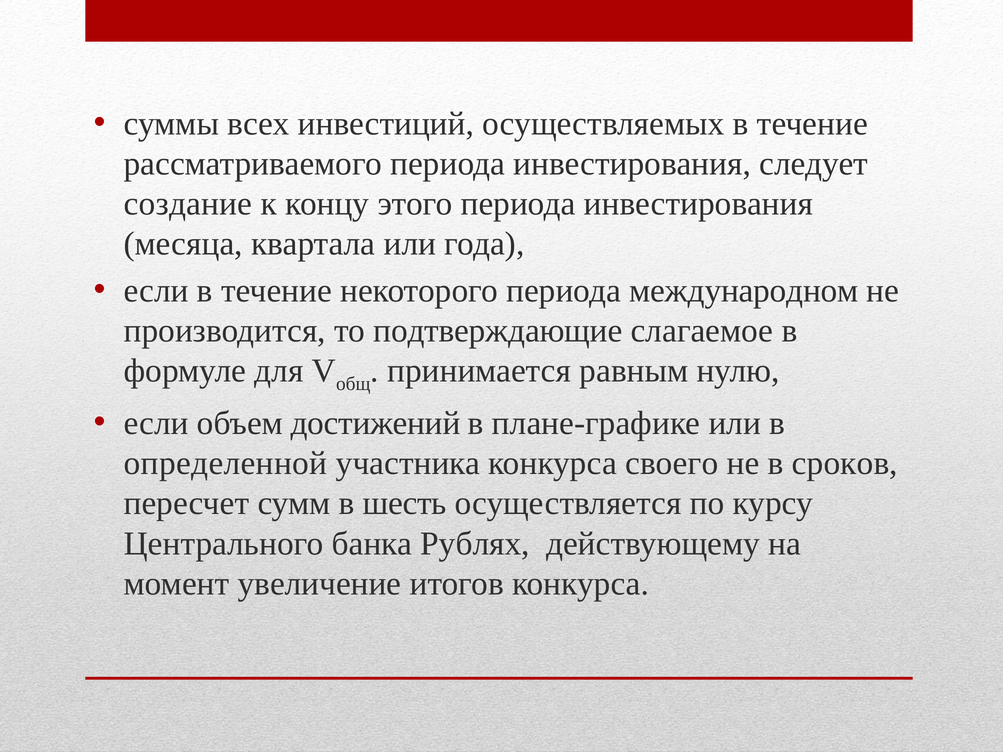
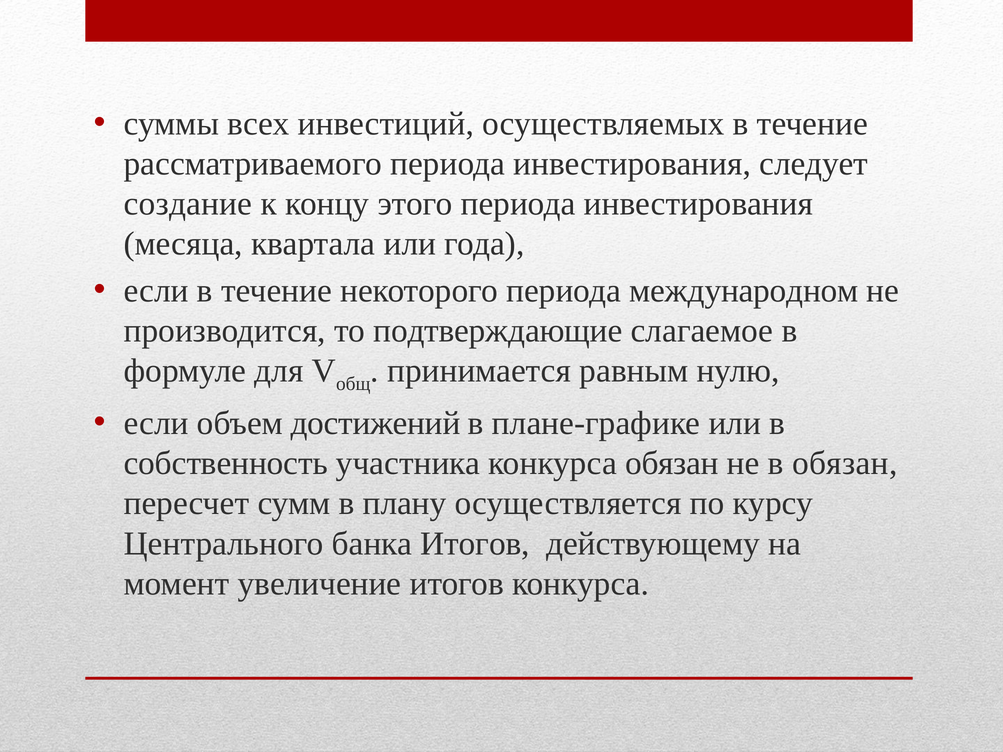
определенной: определенной -> собственность (226, 463)
конкурса своего: своего -> обязан (672, 463)
в сроков: сроков -> обязан (845, 463)
шесть: шесть -> плану (405, 504)
банка Рублях: Рублях -> Итогов (475, 544)
